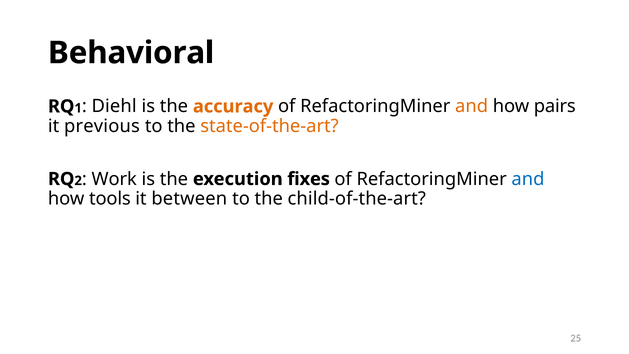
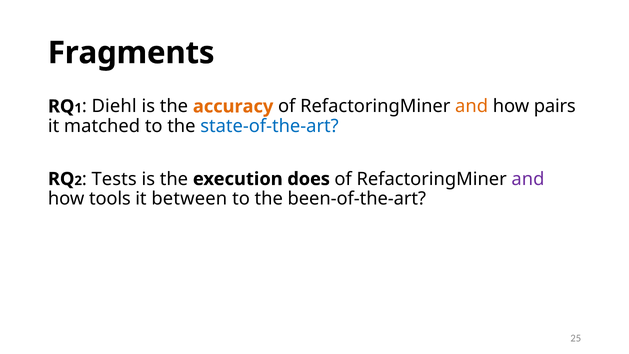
Behavioral: Behavioral -> Fragments (131, 53)
previous: previous -> matched (102, 126)
state-of-the-art colour: orange -> blue (269, 126)
Work: Work -> Tests (114, 179)
fixes: fixes -> does (309, 179)
and colour: blue -> purple (528, 179)
child-of-the-art: child-of-the-art -> been-of-the-art (357, 199)
